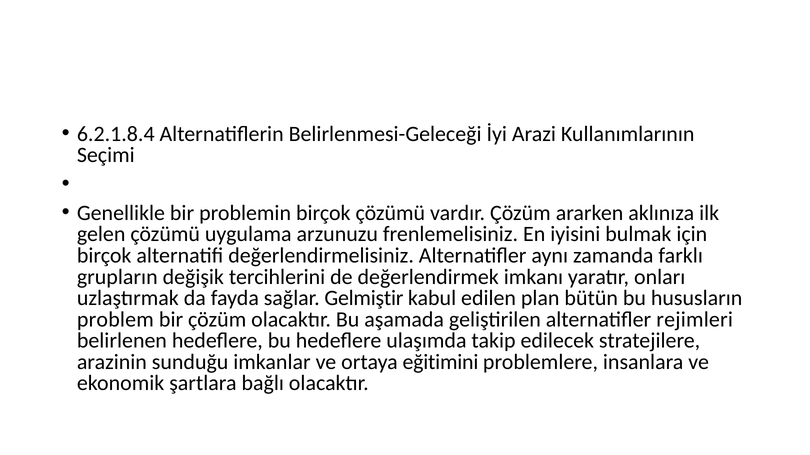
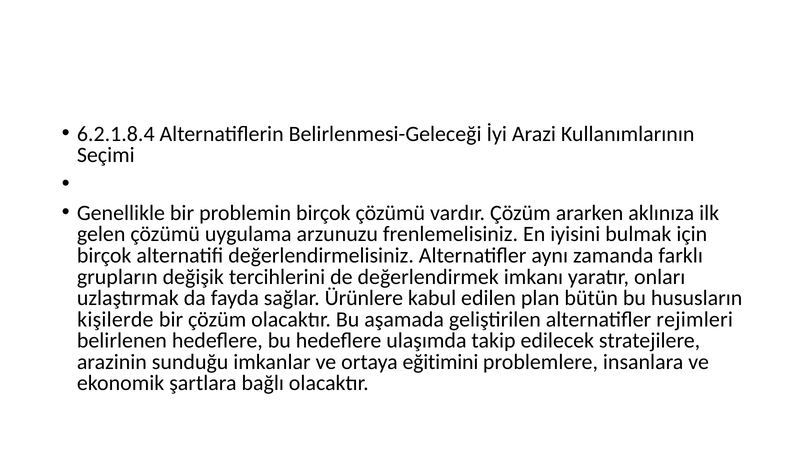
Gelmiştir: Gelmiştir -> Ürünlere (364, 298)
problem: problem -> kişilerde (115, 320)
